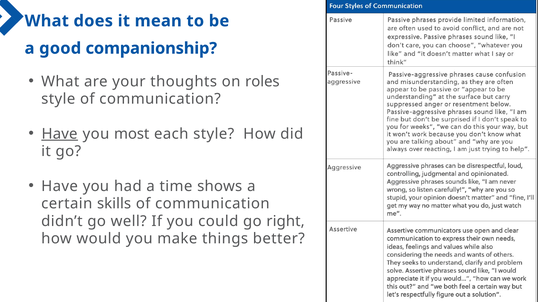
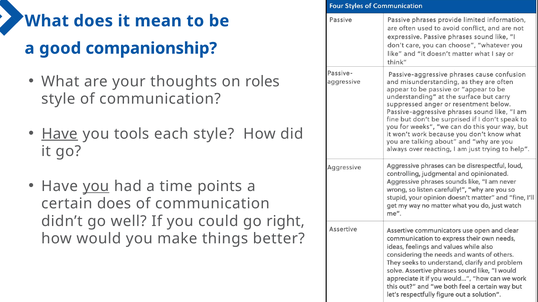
most: most -> tools (132, 134)
you underline: none -> present (96, 187)
shows: shows -> points (220, 187)
certain skills: skills -> does (114, 204)
